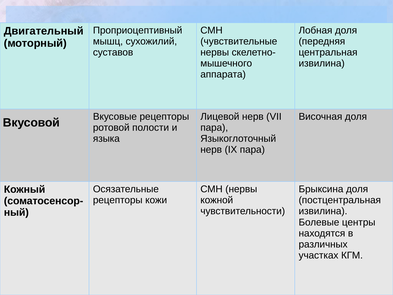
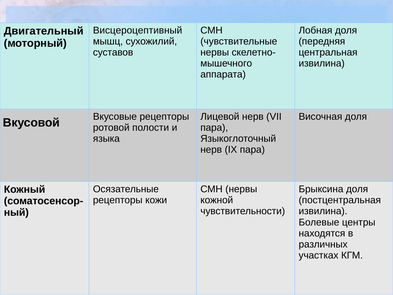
Проприоцептивный: Проприоцептивный -> Висцероцептивный (138, 30)
